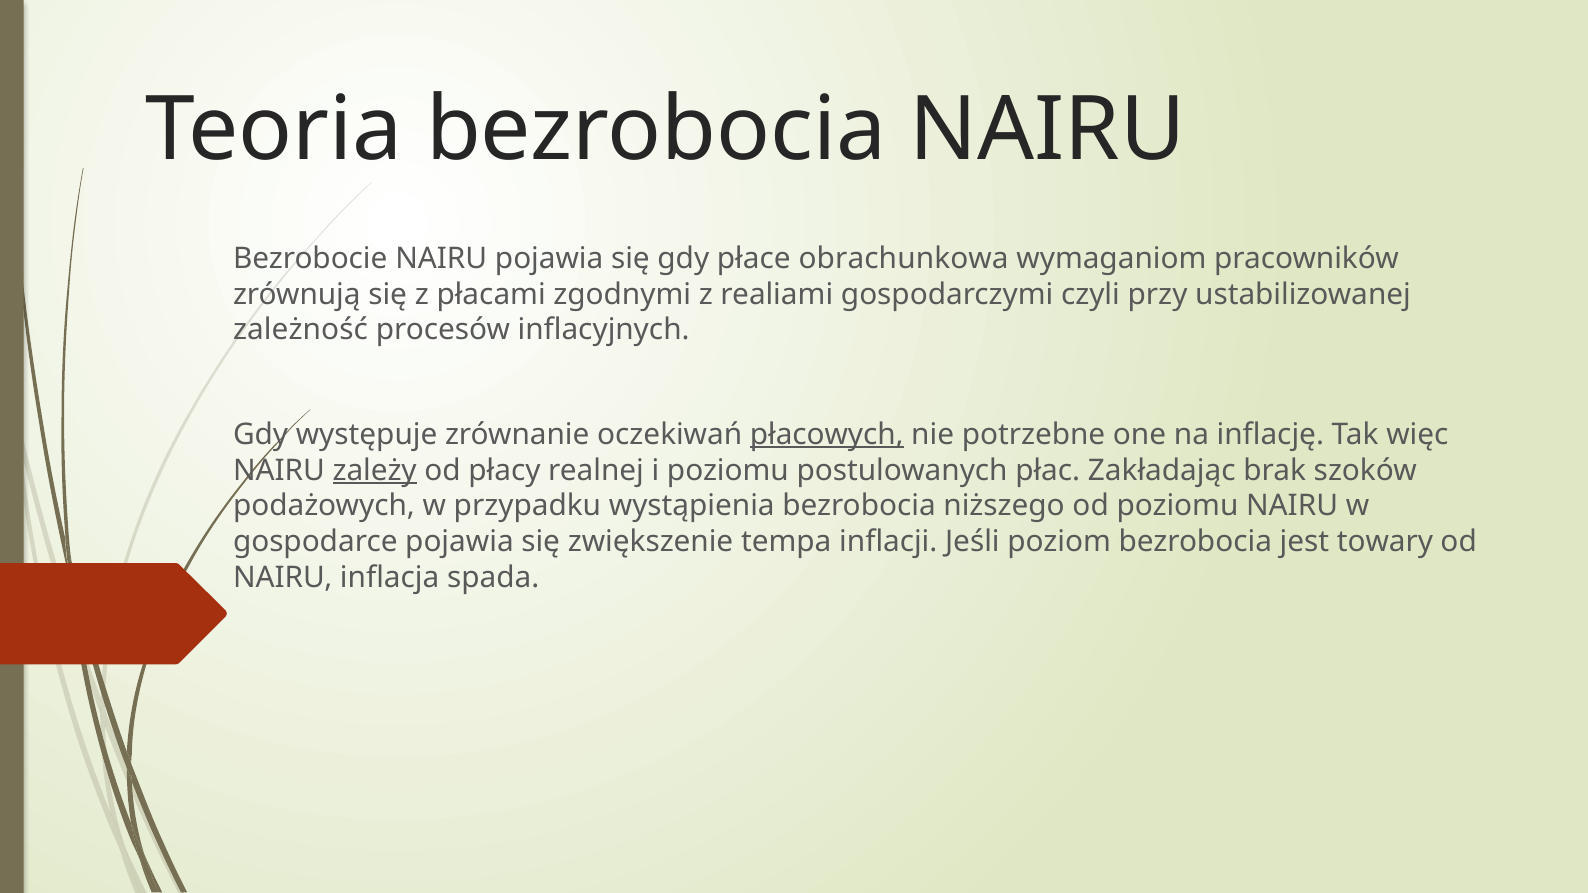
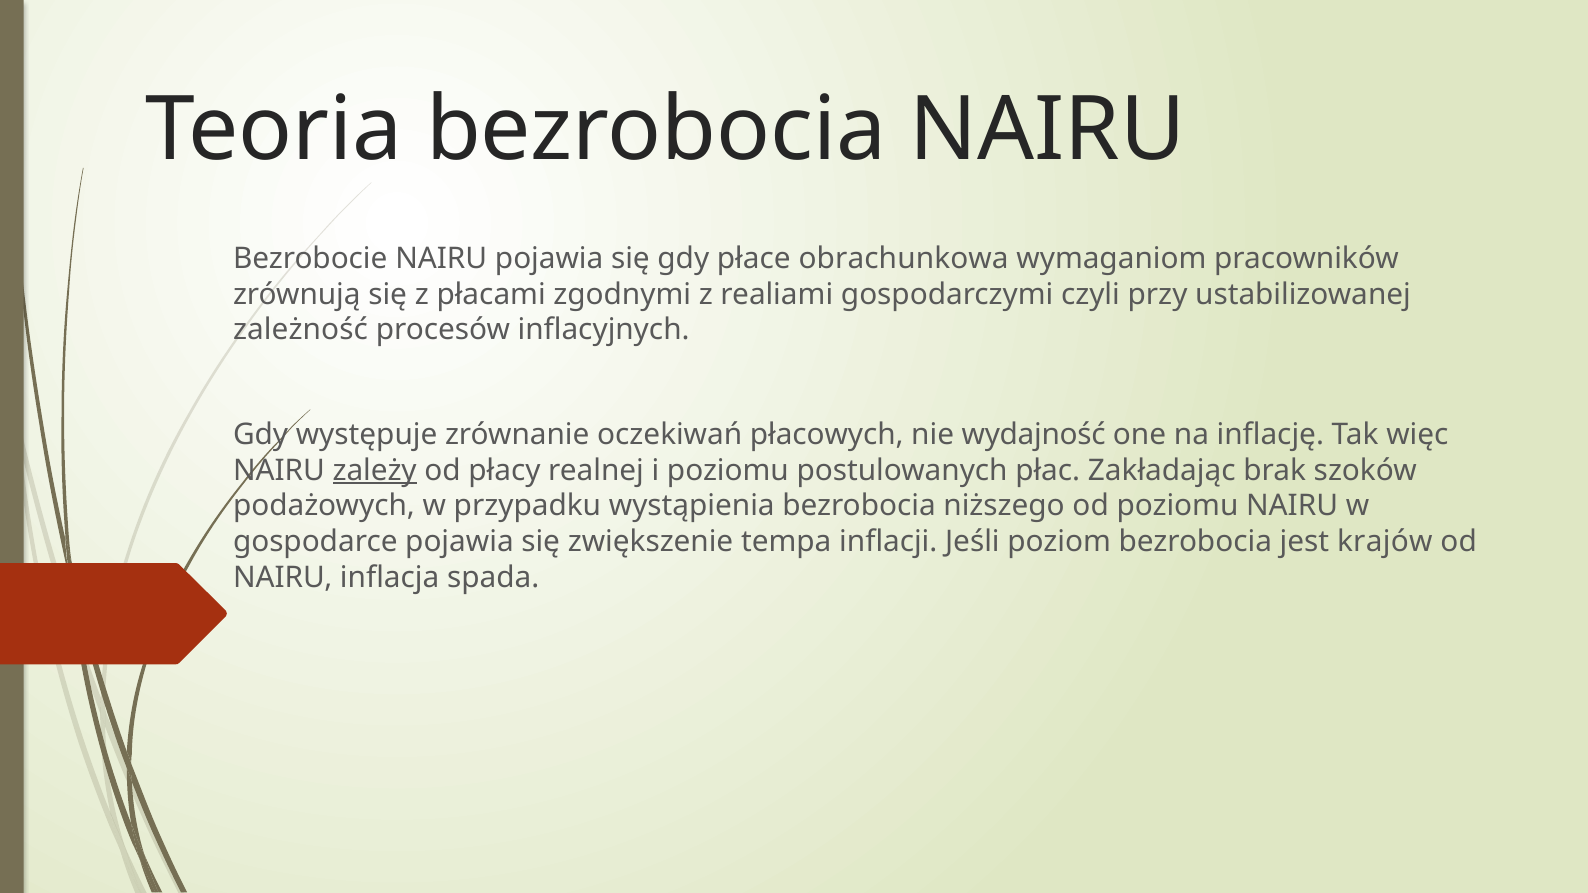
płacowych underline: present -> none (827, 435)
potrzebne: potrzebne -> wydajność (1034, 435)
towary: towary -> krajów (1385, 542)
